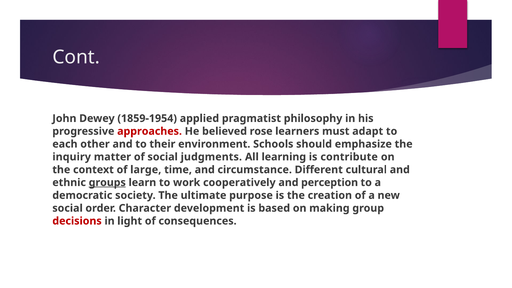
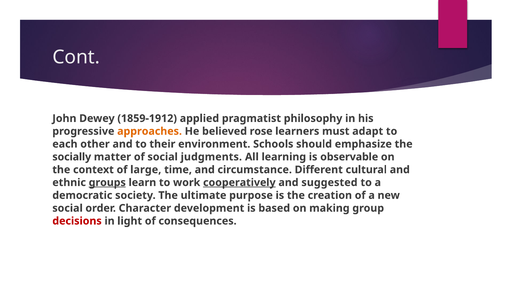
1859-1954: 1859-1954 -> 1859-1912 (147, 118)
approaches colour: red -> orange (150, 131)
inquiry: inquiry -> socially (72, 157)
contribute: contribute -> observable (349, 157)
cooperatively underline: none -> present (239, 183)
perception: perception -> suggested (329, 183)
